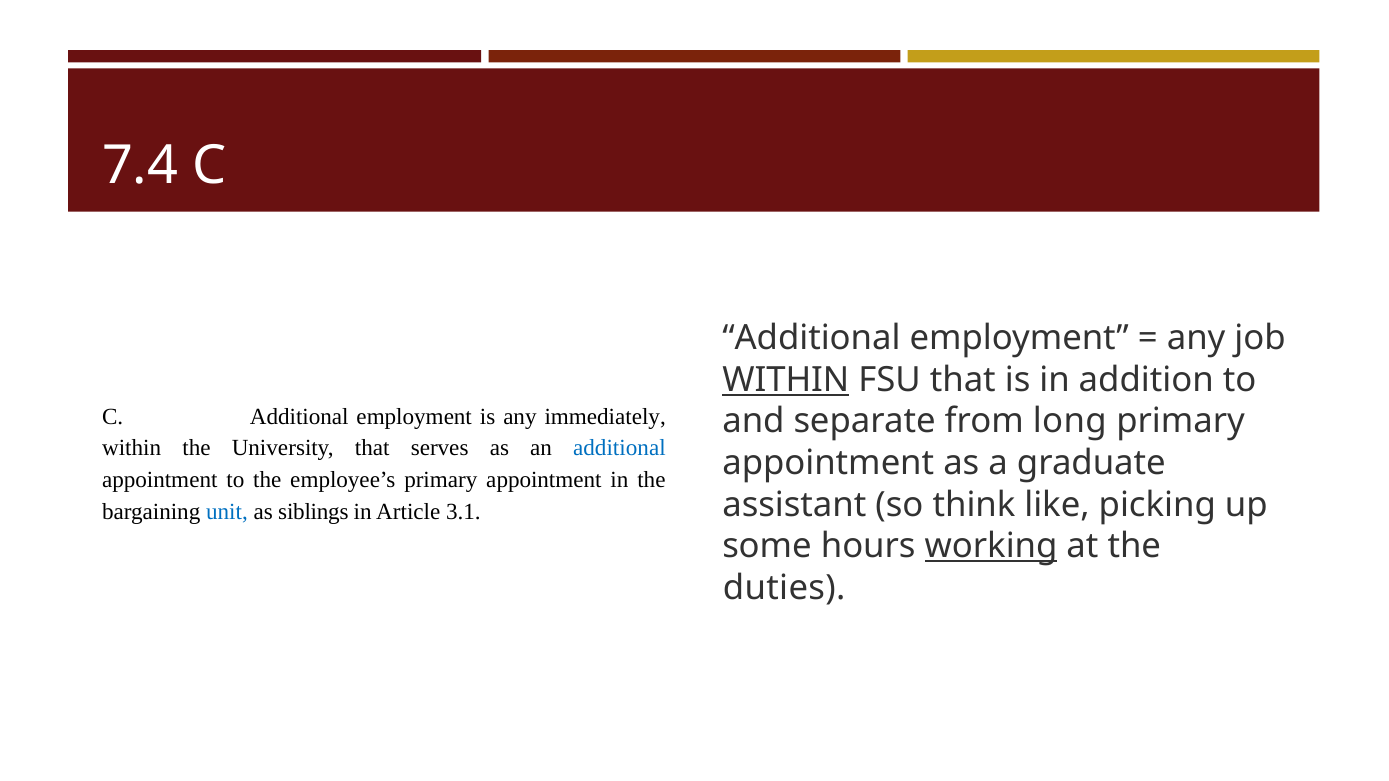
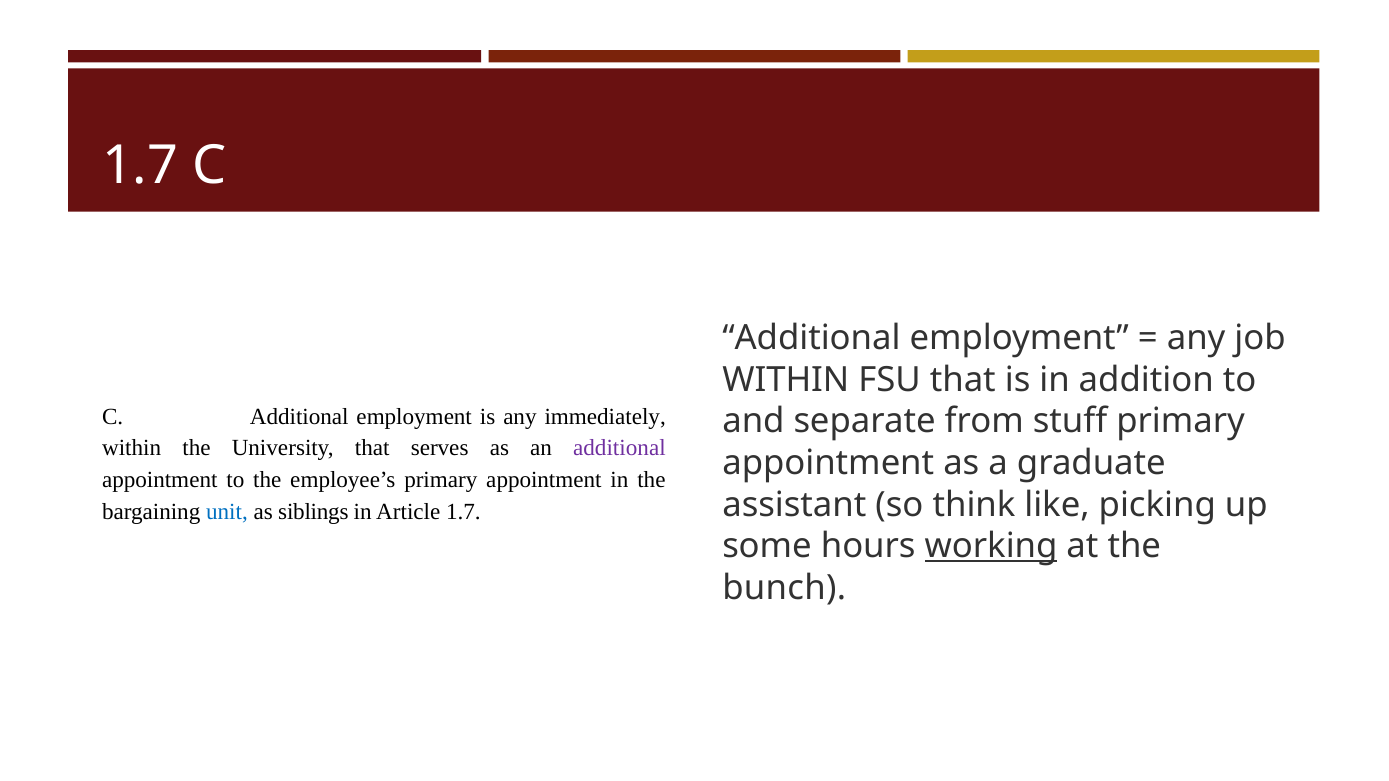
7.4: 7.4 -> 1.7 (140, 166)
WITHIN underline: present -> none (786, 380)
long: long -> stuff (1070, 422)
additional colour: blue -> purple (619, 448)
Article 3.1: 3.1 -> 1.7 (463, 512)
duties: duties -> bunch (784, 588)
